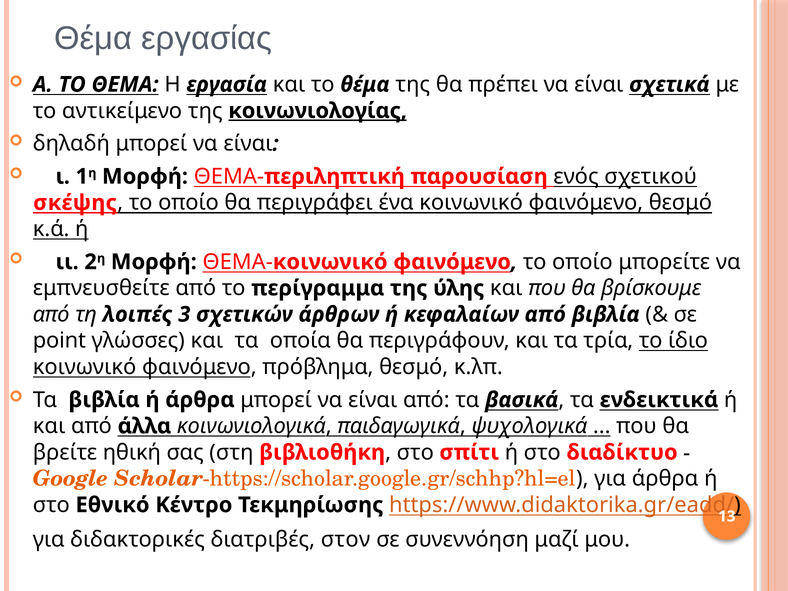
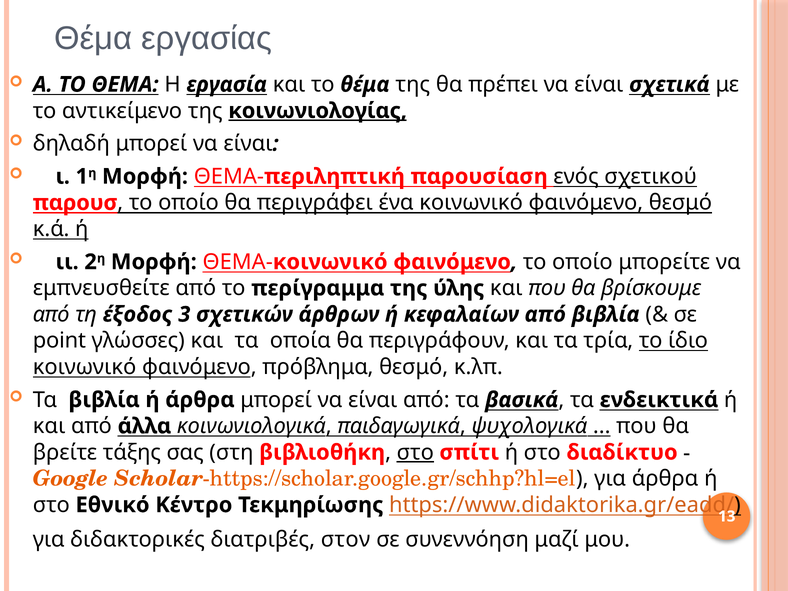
σκέψης: σκέψης -> παρουσ (75, 203)
λοιπές: λοιπές -> έξοδος (138, 314)
ηθική: ηθική -> τάξης (132, 452)
στο underline: none -> present (415, 452)
